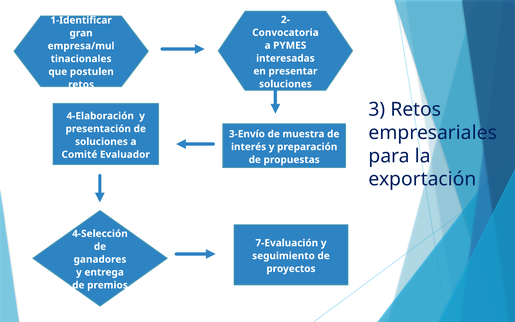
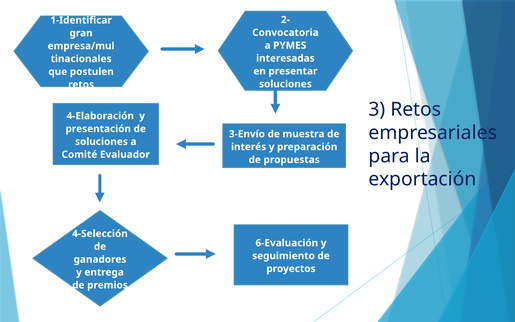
7-Evaluación: 7-Evaluación -> 6-Evaluación (287, 243)
